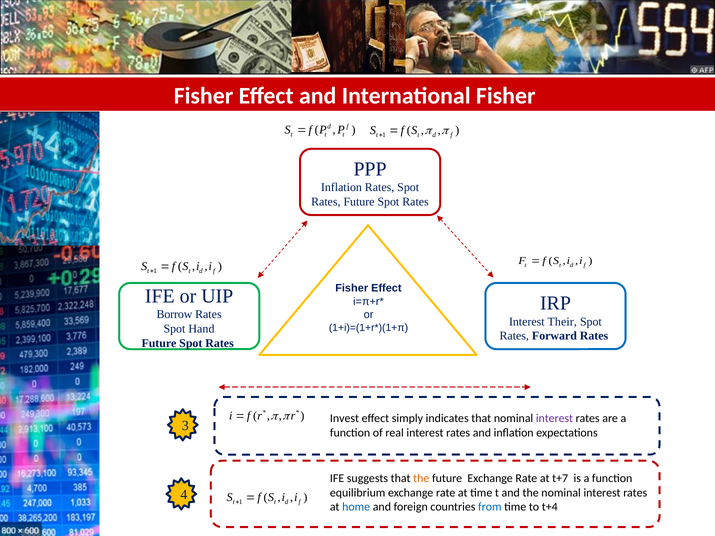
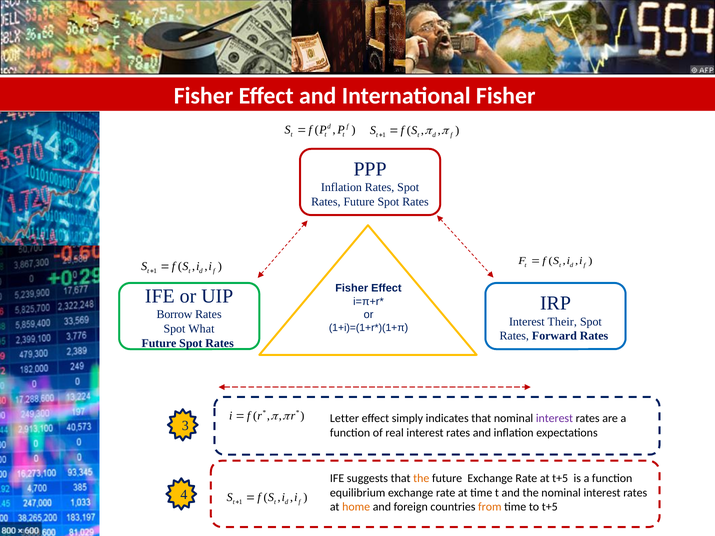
Hand: Hand -> What (201, 329)
Invest: Invest -> Letter (344, 418)
at t+7: t+7 -> t+5 (560, 479)
home colour: blue -> orange (356, 507)
from colour: blue -> orange (490, 507)
to t+4: t+4 -> t+5 (550, 507)
